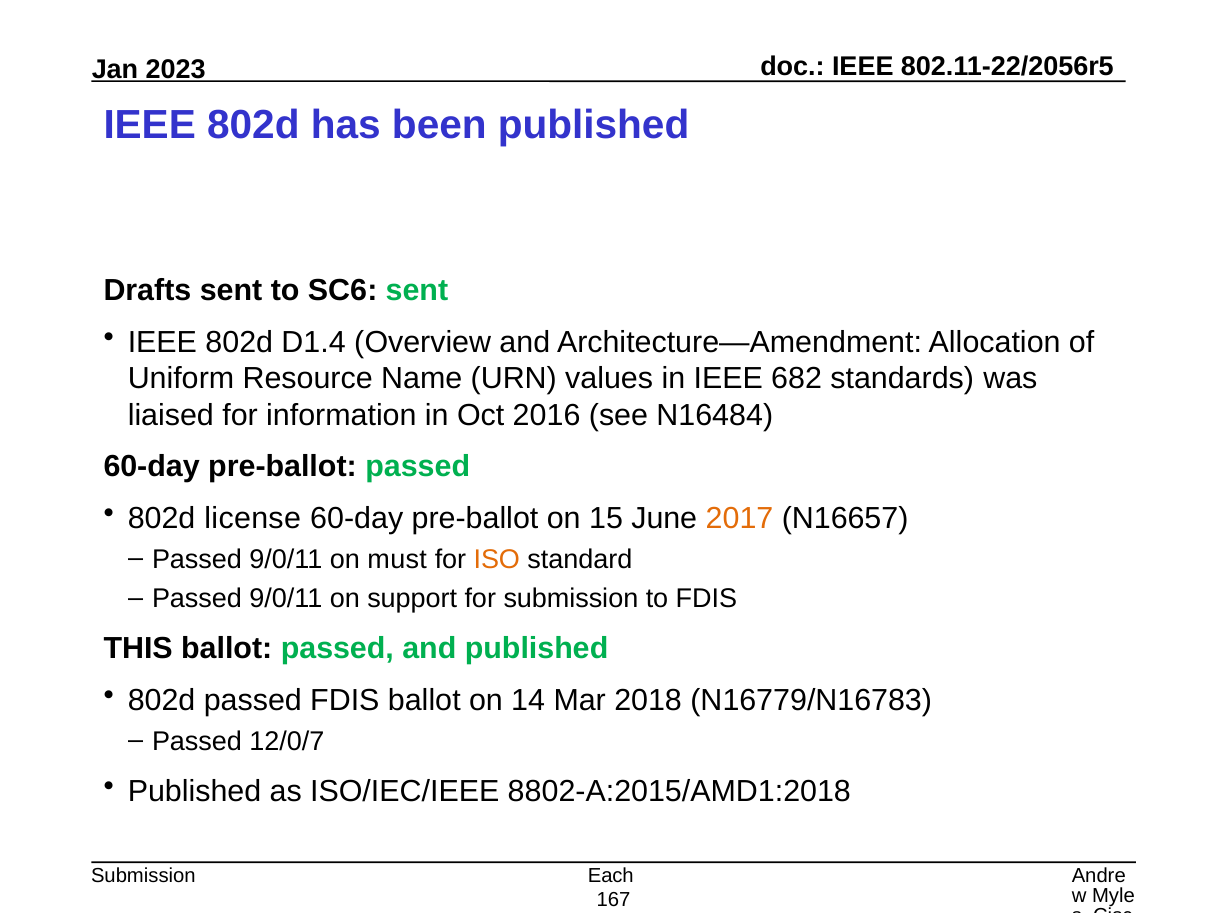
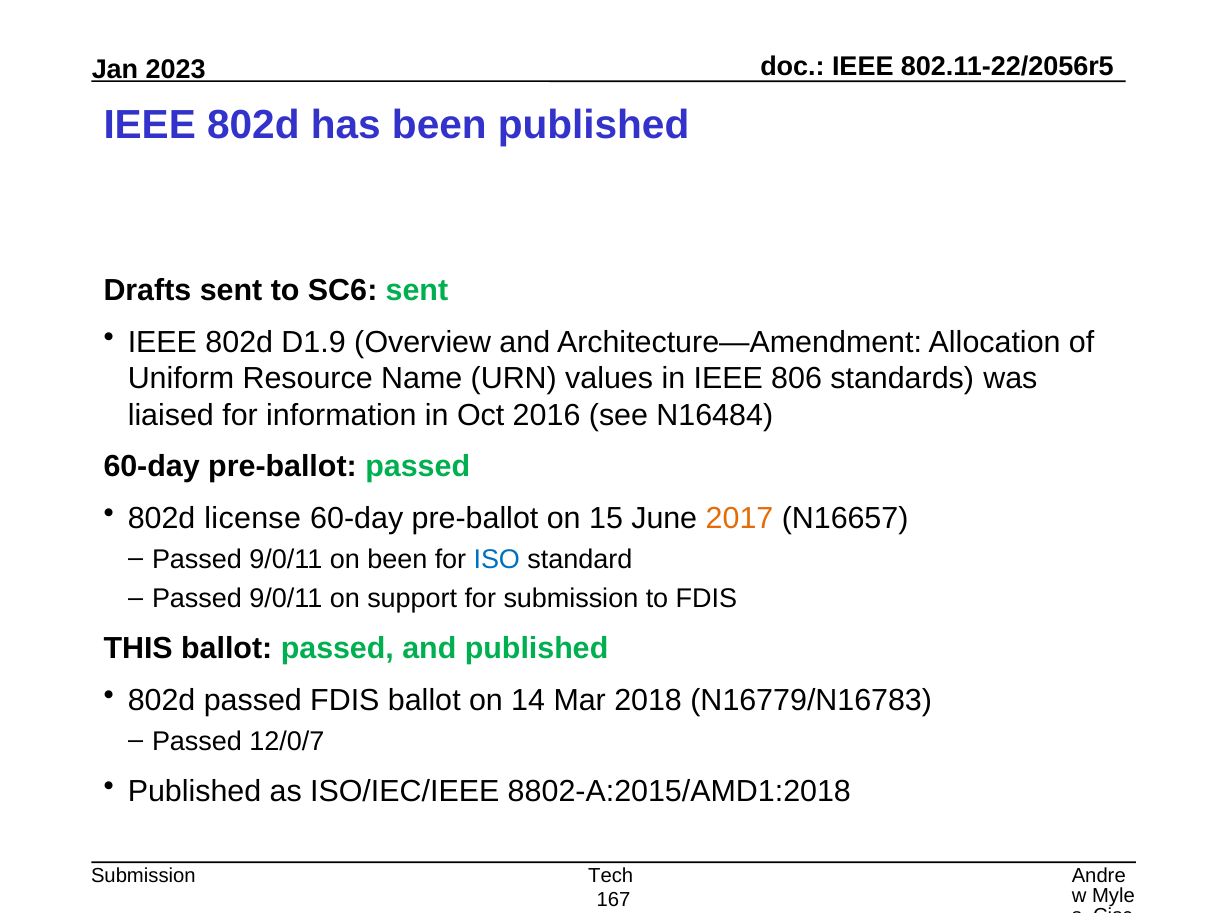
D1.4: D1.4 -> D1.9 (314, 342)
682: 682 -> 806 (797, 378)
on must: must -> been (397, 559)
ISO colour: orange -> blue (497, 559)
Each: Each -> Tech (611, 875)
